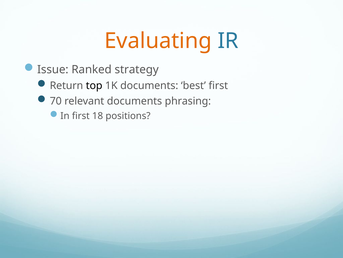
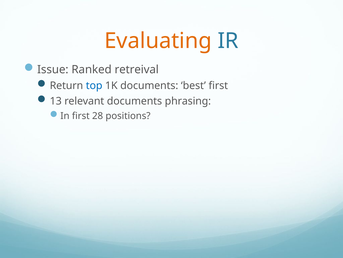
strategy: strategy -> retreival (137, 69)
top colour: black -> blue (94, 85)
70: 70 -> 13 (56, 101)
18: 18 -> 28 (98, 116)
